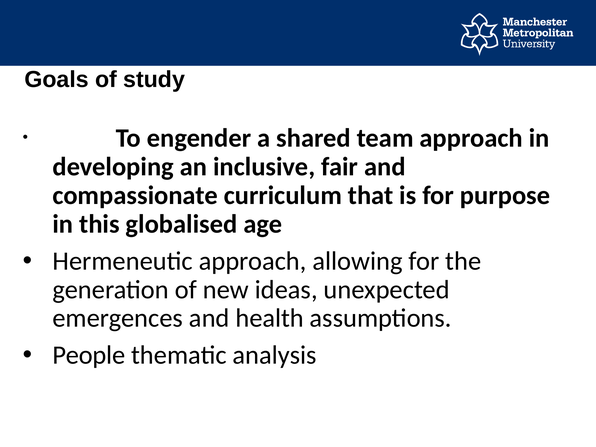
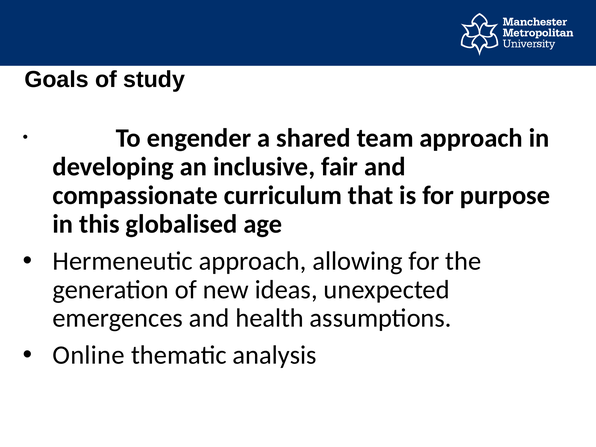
People: People -> Online (89, 355)
